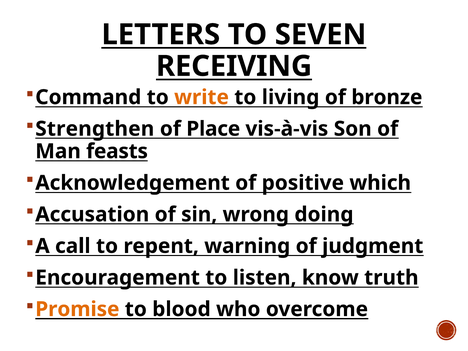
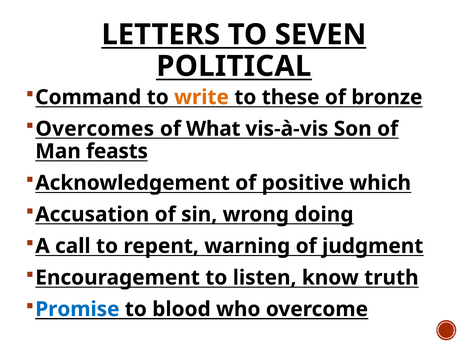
RECEIVING: RECEIVING -> POLITICAL (234, 66)
living: living -> these (291, 97)
Strengthen: Strengthen -> Overcomes (95, 129)
Place: Place -> What (213, 129)
Promise colour: orange -> blue (77, 309)
